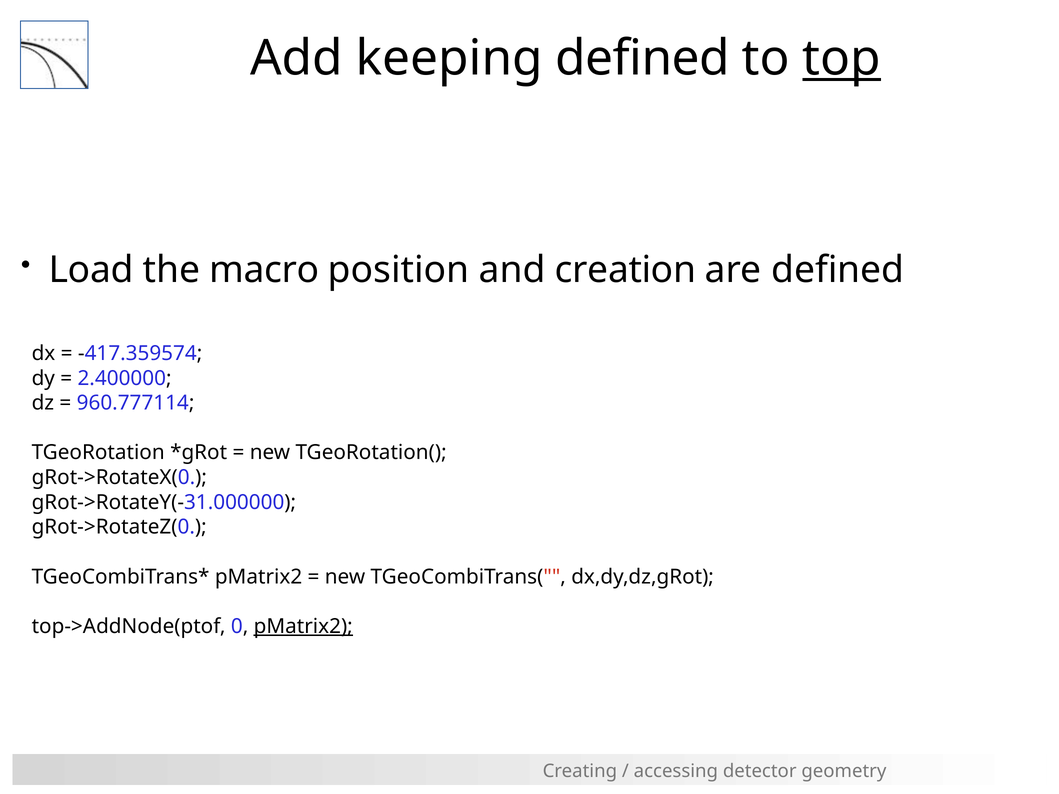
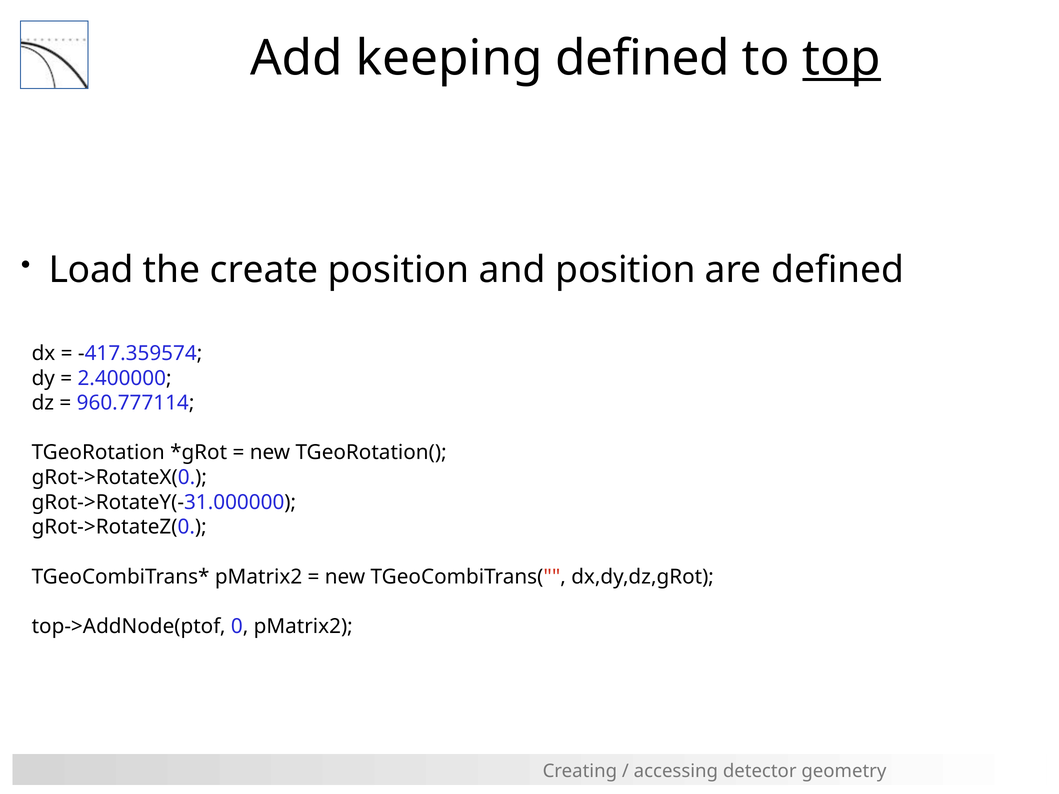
macro: macro -> create (264, 270)
and creation: creation -> position (625, 270)
pMatrix2 underline: present -> none (303, 627)
